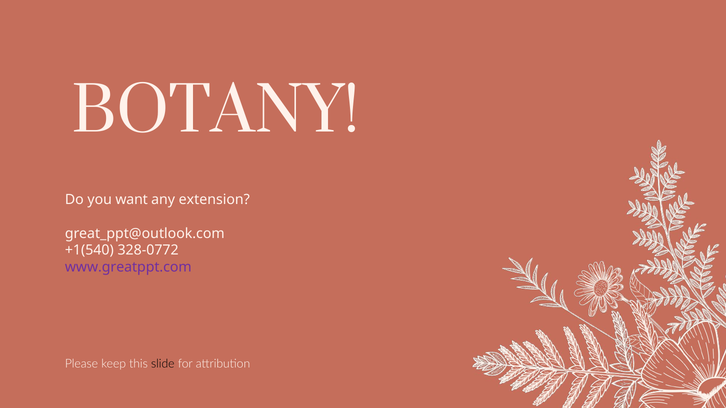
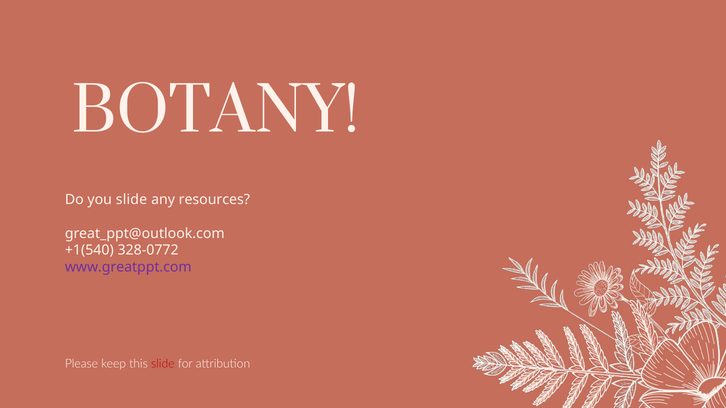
you want: want -> slide (131, 200)
extension: extension -> resources (214, 200)
slide colour: black -> red (163, 364)
